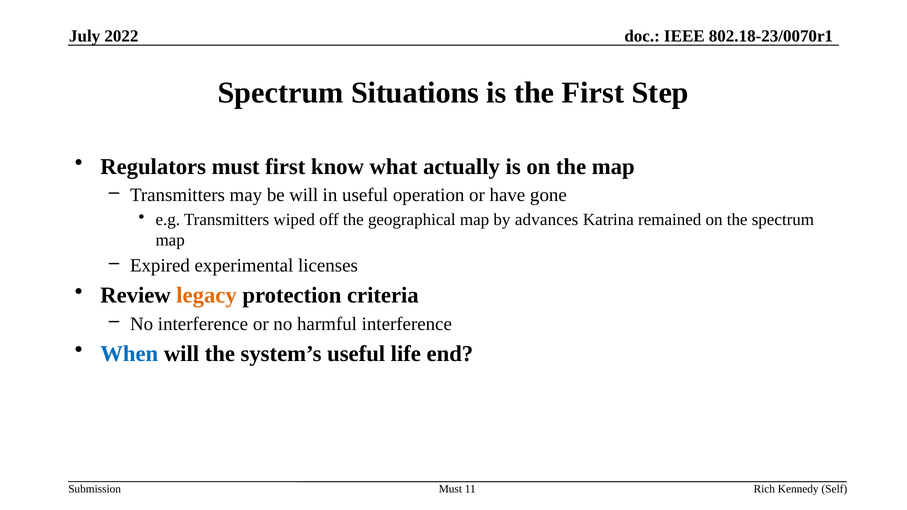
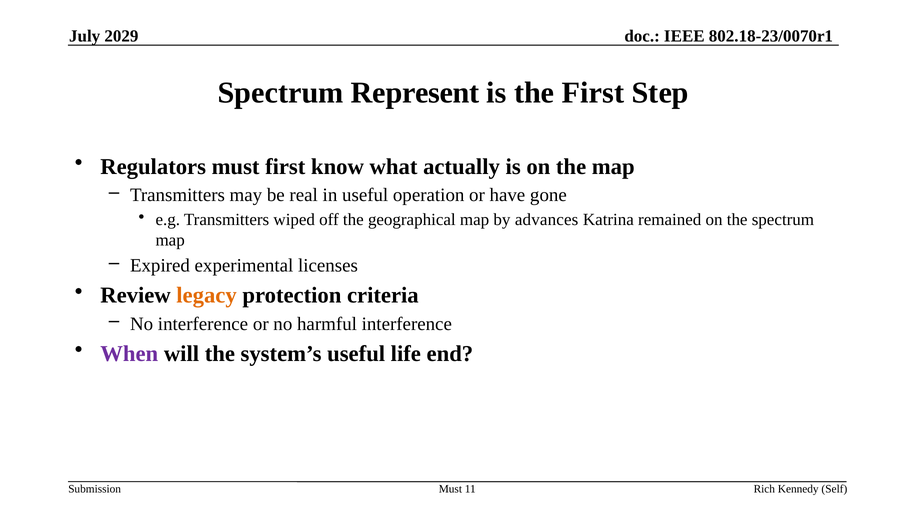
2022: 2022 -> 2029 (121, 36)
Situations: Situations -> Represent (415, 93)
be will: will -> real (304, 195)
When colour: blue -> purple (129, 354)
